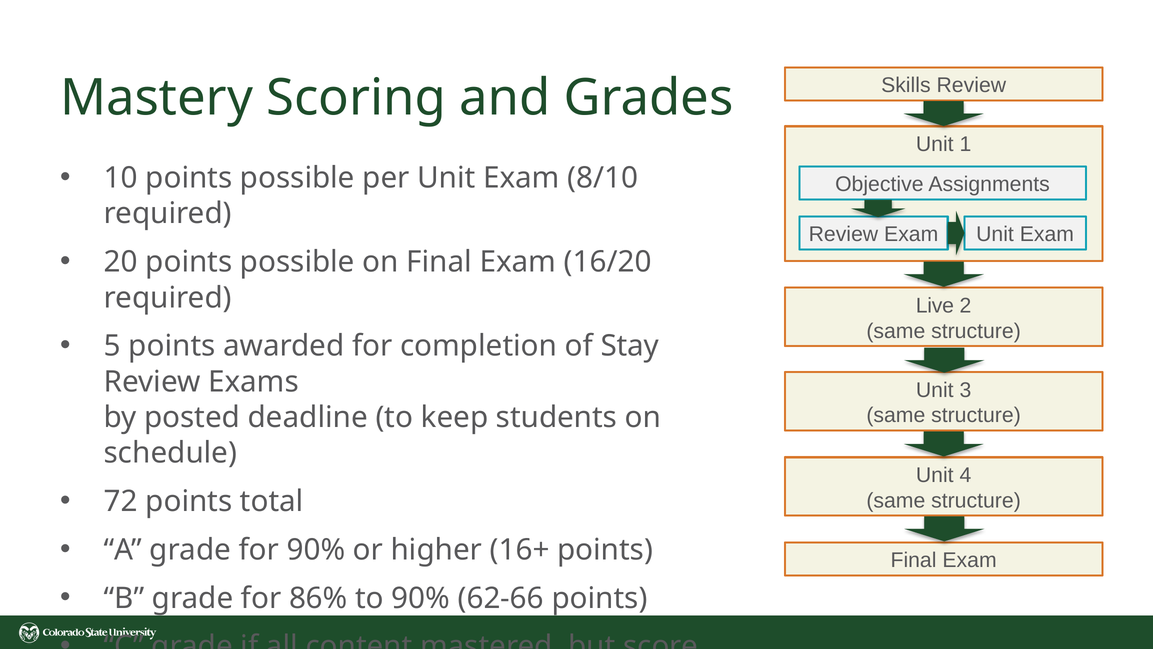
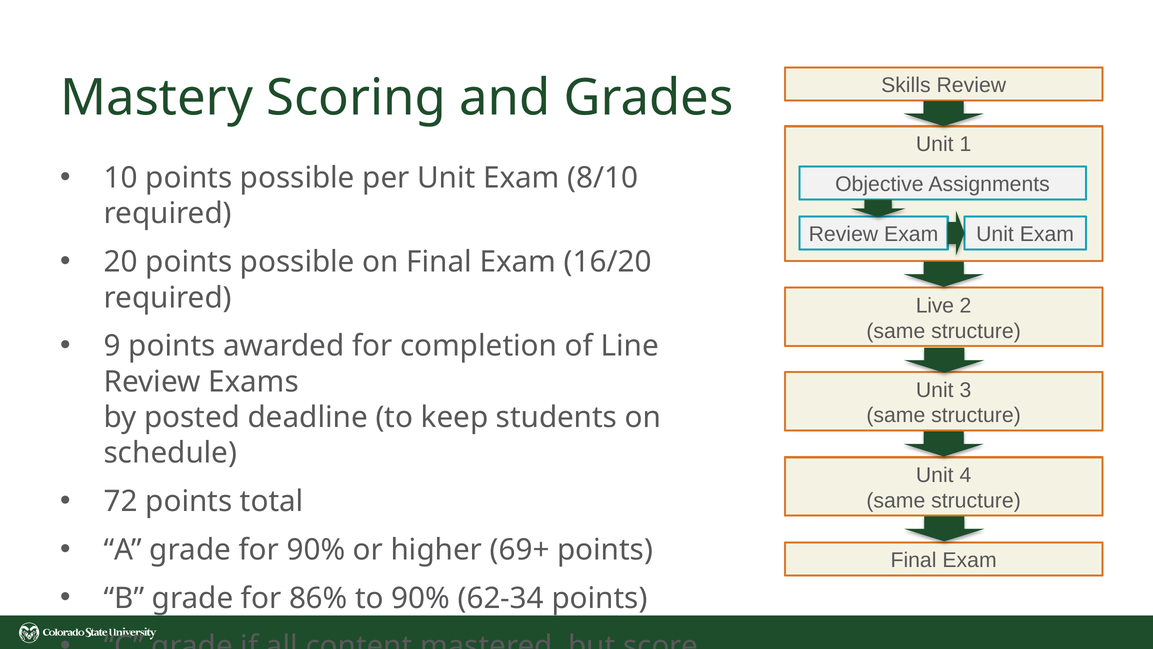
5: 5 -> 9 (112, 346)
Stay: Stay -> Line (630, 346)
16+: 16+ -> 69+ (520, 550)
62-66: 62-66 -> 62-34 (501, 598)
